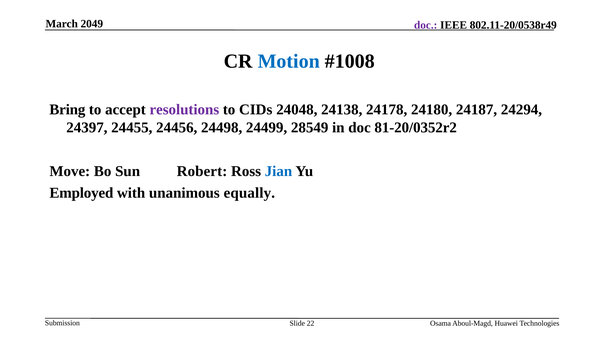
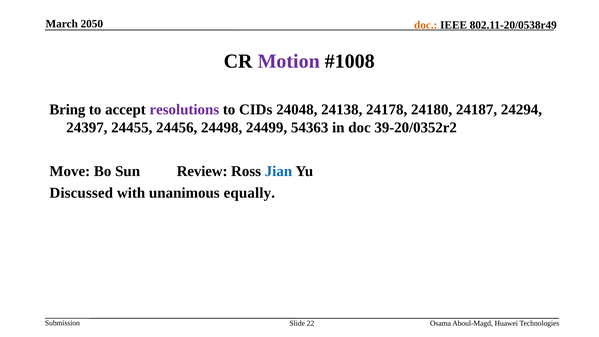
2049: 2049 -> 2050 (92, 24)
doc colour: purple -> orange (426, 25)
Motion colour: blue -> purple (289, 61)
28549: 28549 -> 54363 (310, 128)
81-20/0352r2: 81-20/0352r2 -> 39-20/0352r2 (416, 128)
Robert: Robert -> Review (202, 171)
Employed: Employed -> Discussed (81, 193)
